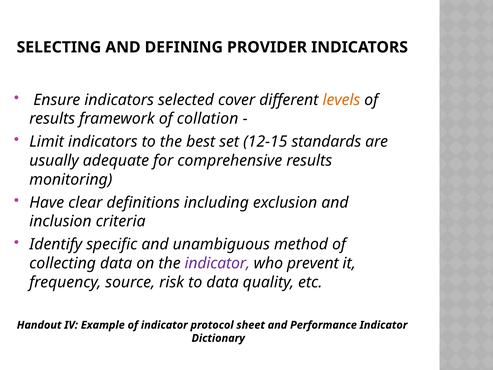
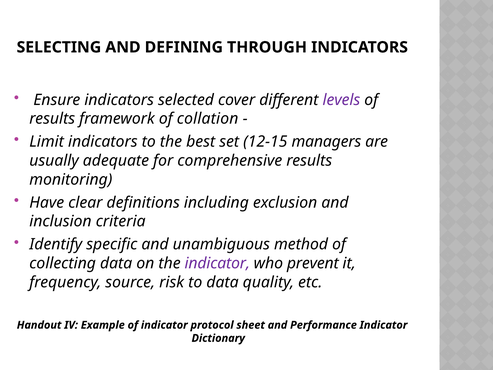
PROVIDER: PROVIDER -> THROUGH (267, 47)
levels colour: orange -> purple (341, 100)
standards: standards -> managers (326, 142)
